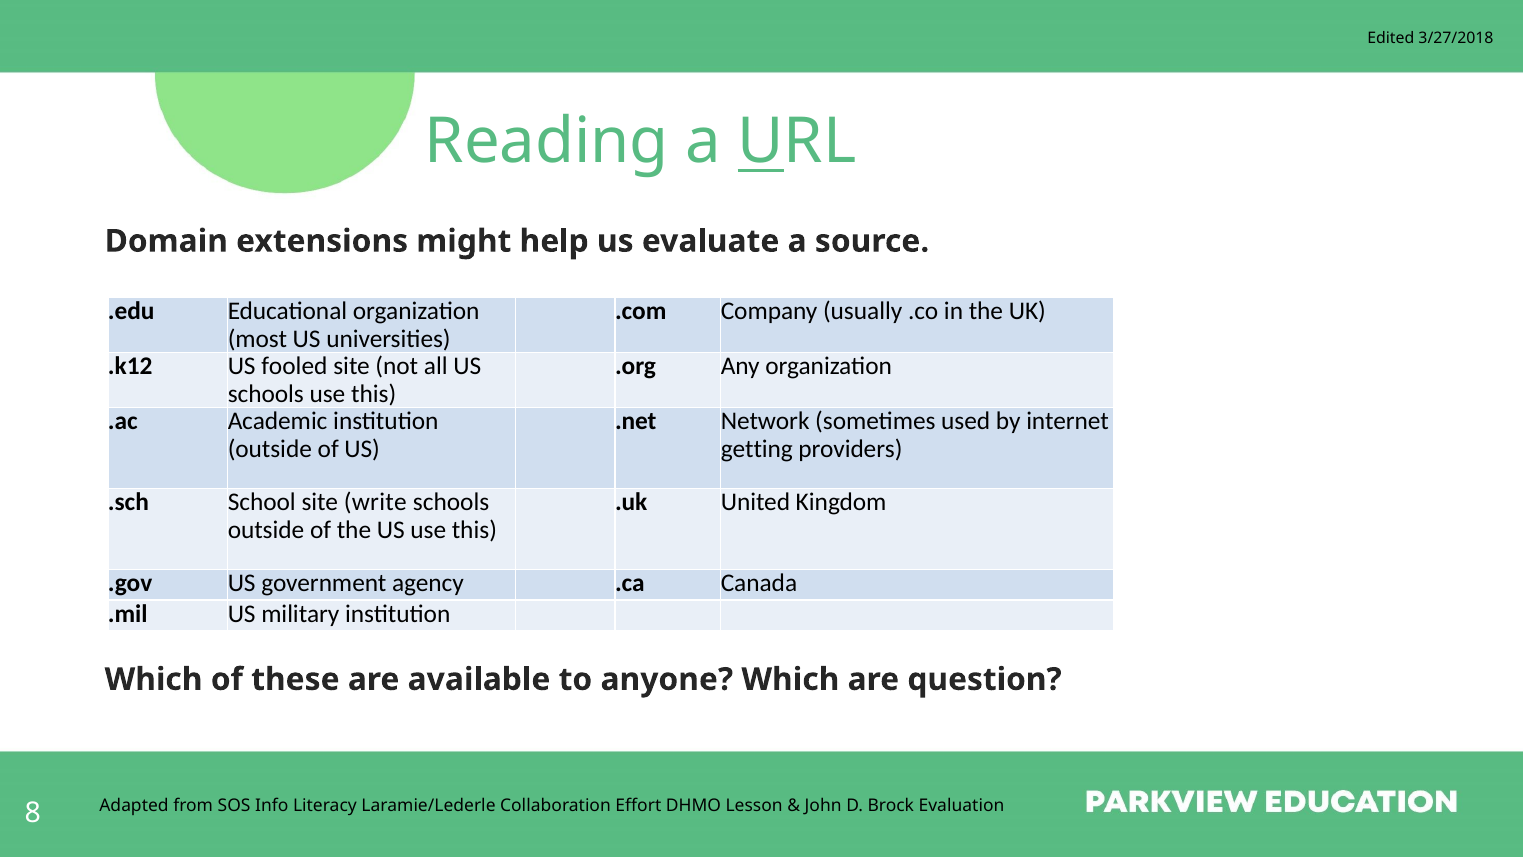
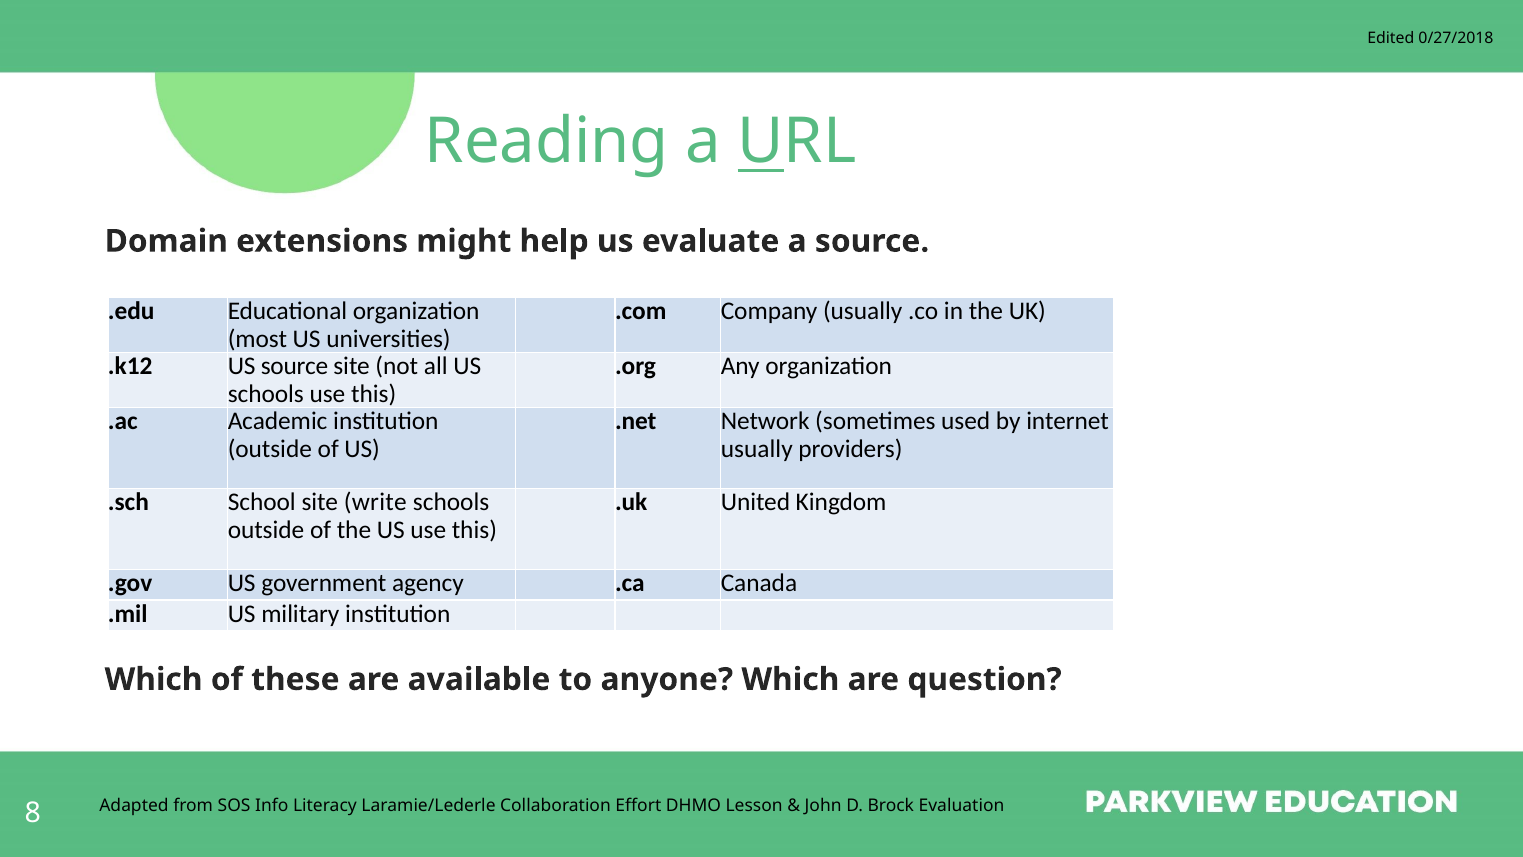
3/27/2018: 3/27/2018 -> 0/27/2018 (1456, 39)
US fooled: fooled -> source (295, 366)
getting: getting -> usually (757, 449)
